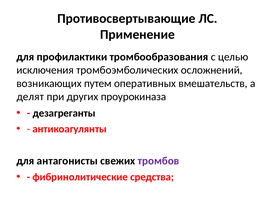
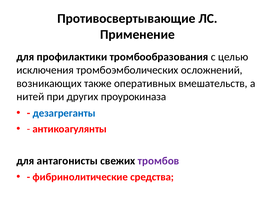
путем: путем -> также (98, 84)
делят: делят -> нитей (30, 97)
дезагреганты colour: black -> blue (64, 113)
